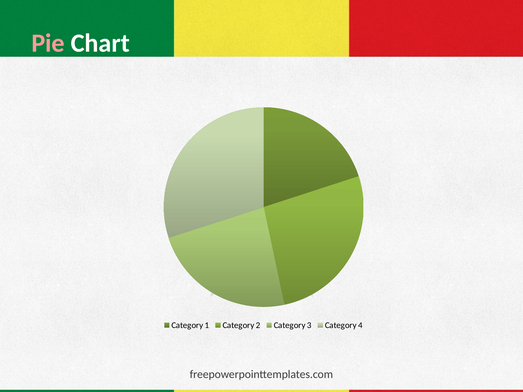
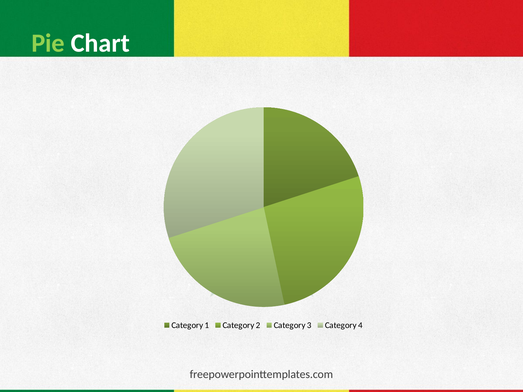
Pie colour: pink -> light green (48, 43)
